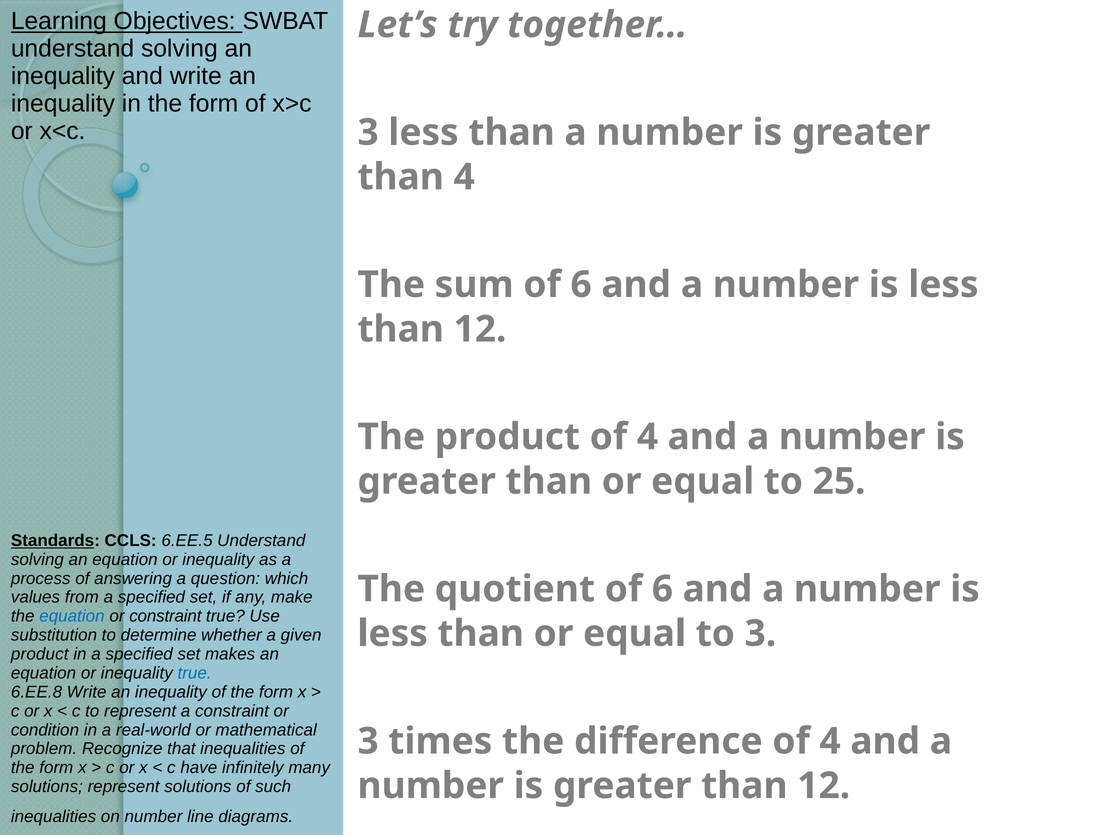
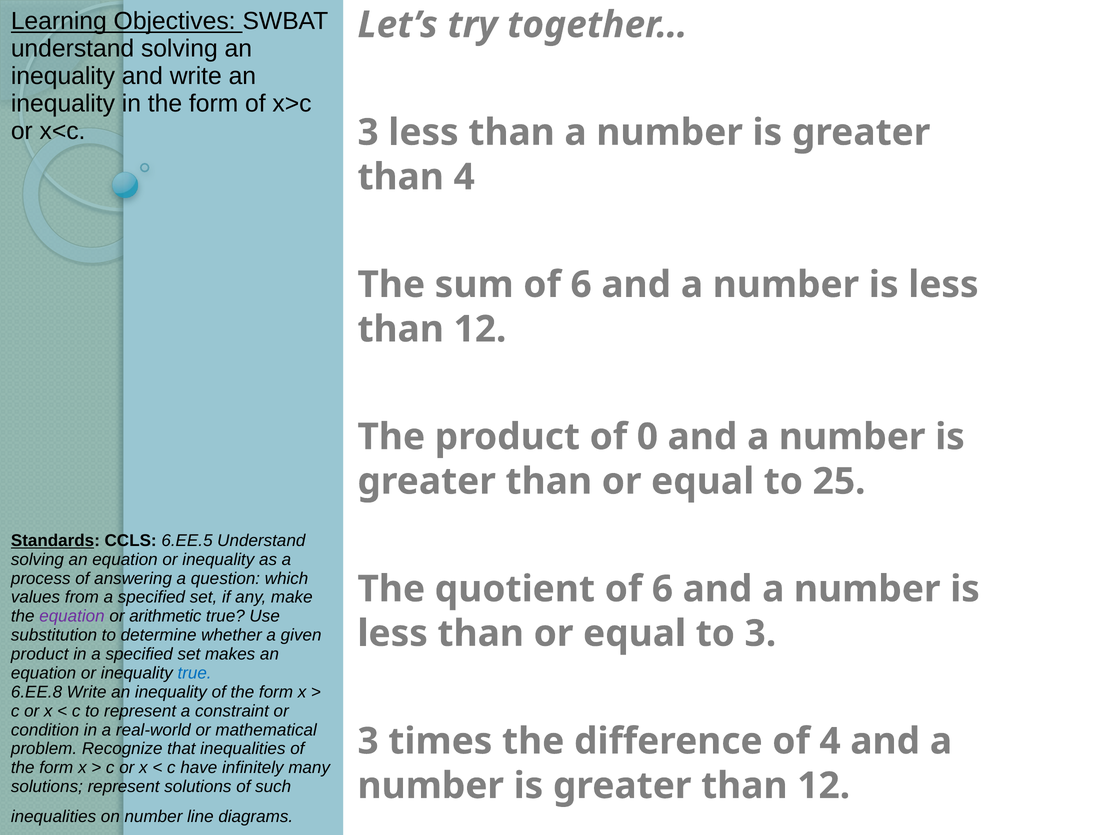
product of 4: 4 -> 0 (647, 437)
equation colour: blue -> purple (72, 616)
or constraint: constraint -> arithmetic (165, 616)
